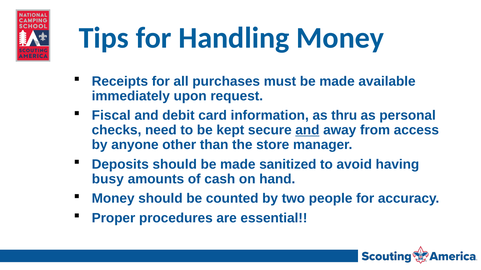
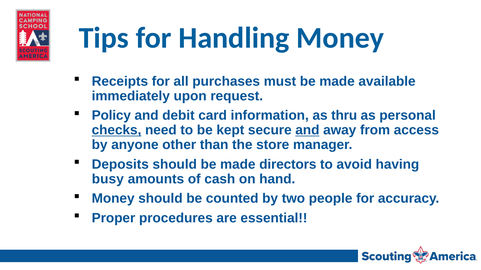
Fiscal: Fiscal -> Policy (111, 116)
checks underline: none -> present (117, 130)
sanitized: sanitized -> directors (288, 165)
